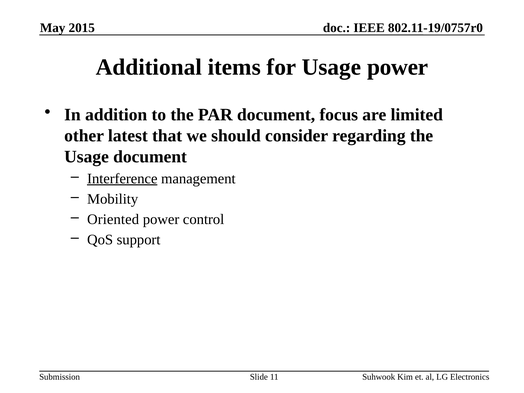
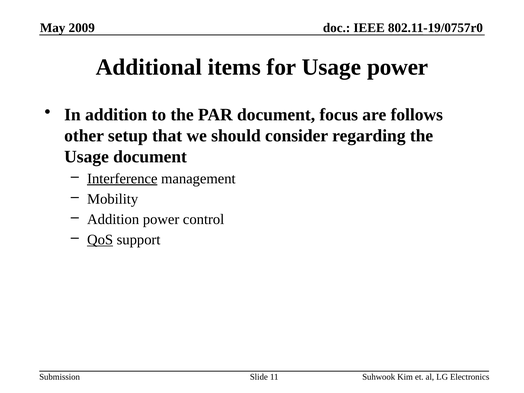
2015: 2015 -> 2009 (82, 28)
limited: limited -> follows (417, 115)
latest: latest -> setup (128, 136)
Oriented: Oriented -> Addition (113, 219)
QoS underline: none -> present (100, 240)
